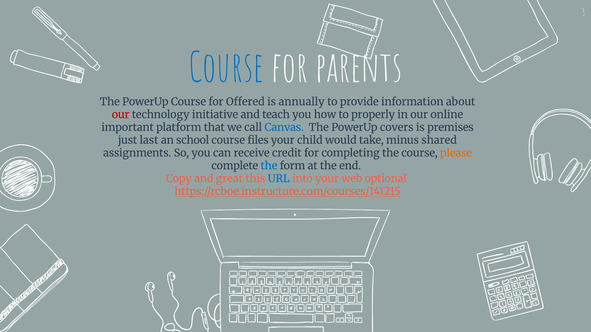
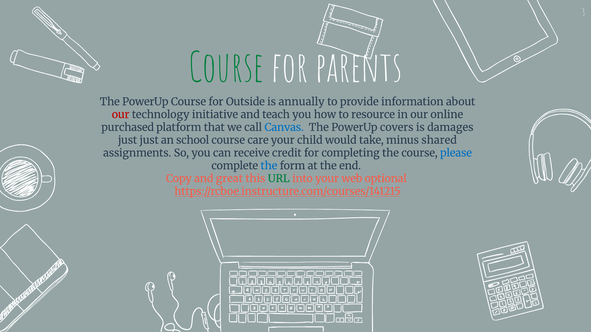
Course colour: blue -> green (226, 69)
Offered: Offered -> Outside (245, 102)
properly: properly -> resource (373, 115)
important: important -> purchased (128, 128)
premises: premises -> damages (450, 128)
just last: last -> just (149, 140)
files: files -> care (258, 140)
please colour: orange -> blue (456, 153)
URL colour: blue -> green (279, 179)
